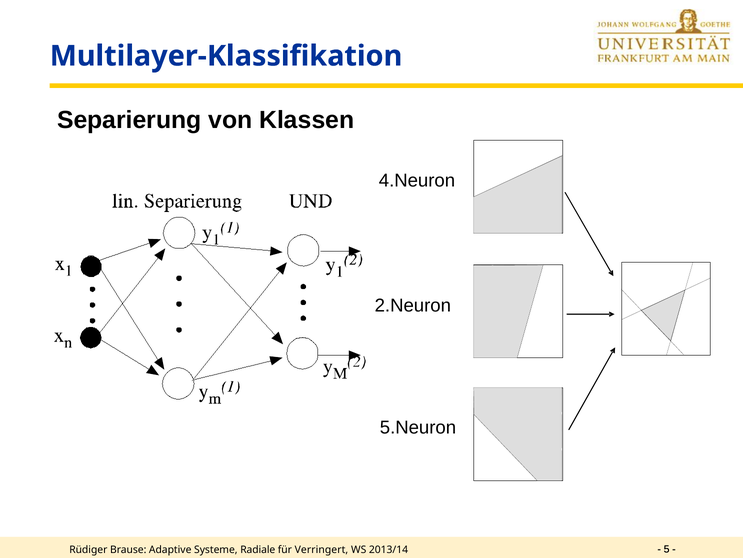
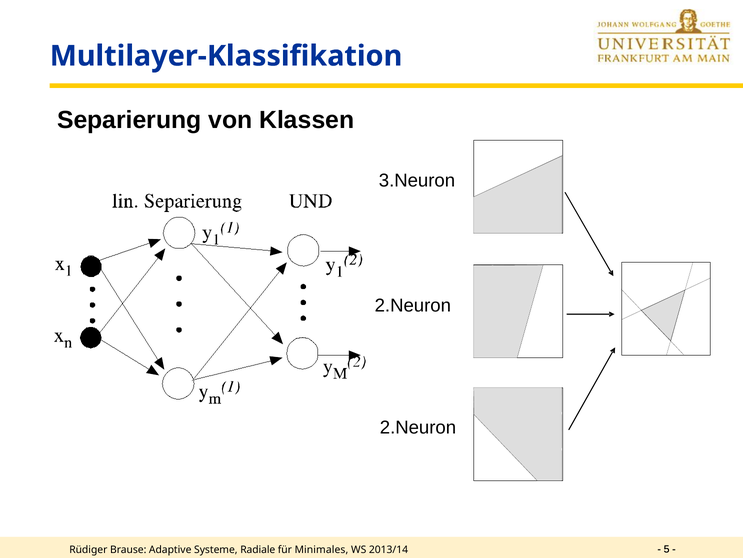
4.Neuron: 4.Neuron -> 3.Neuron (417, 180)
5.Neuron: 5.Neuron -> 2.Neuron (418, 427)
Verringert: Verringert -> Minimales (321, 549)
